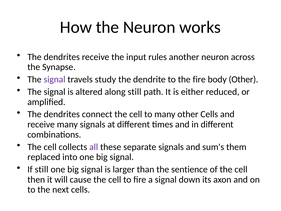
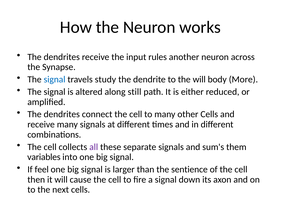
signal colour: purple -> blue (55, 79)
the fire: fire -> will (199, 79)
body Other: Other -> More (243, 79)
replaced: replaced -> variables (44, 157)
If still: still -> feel (42, 169)
